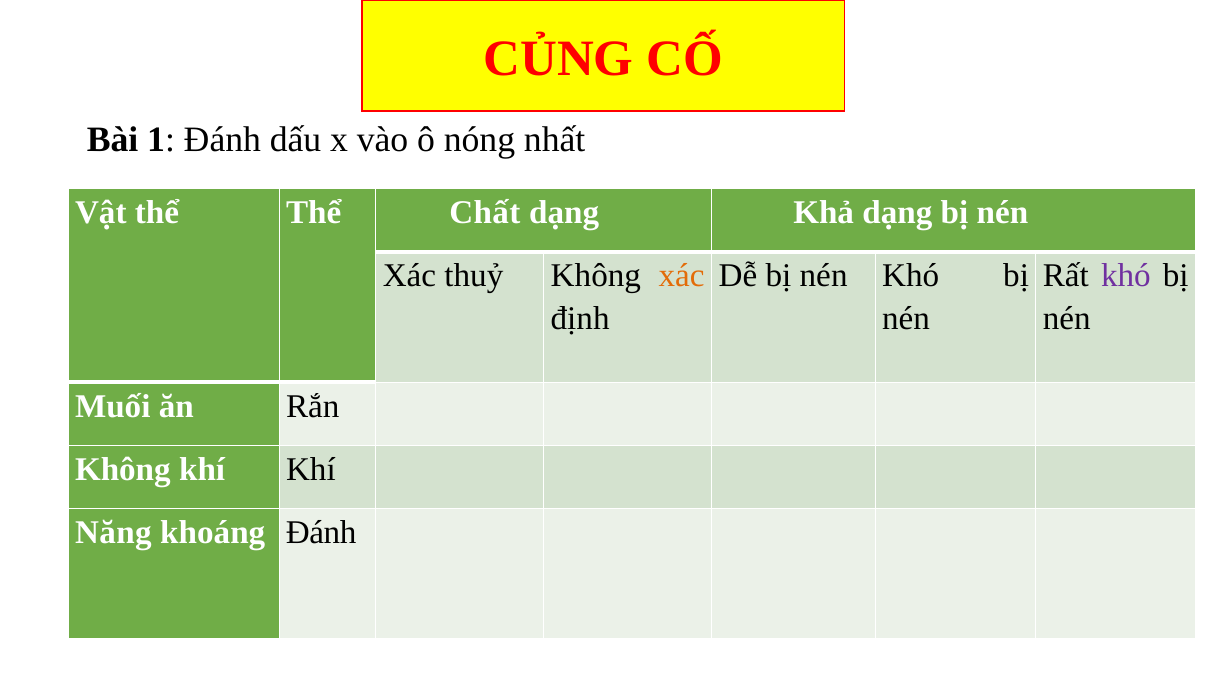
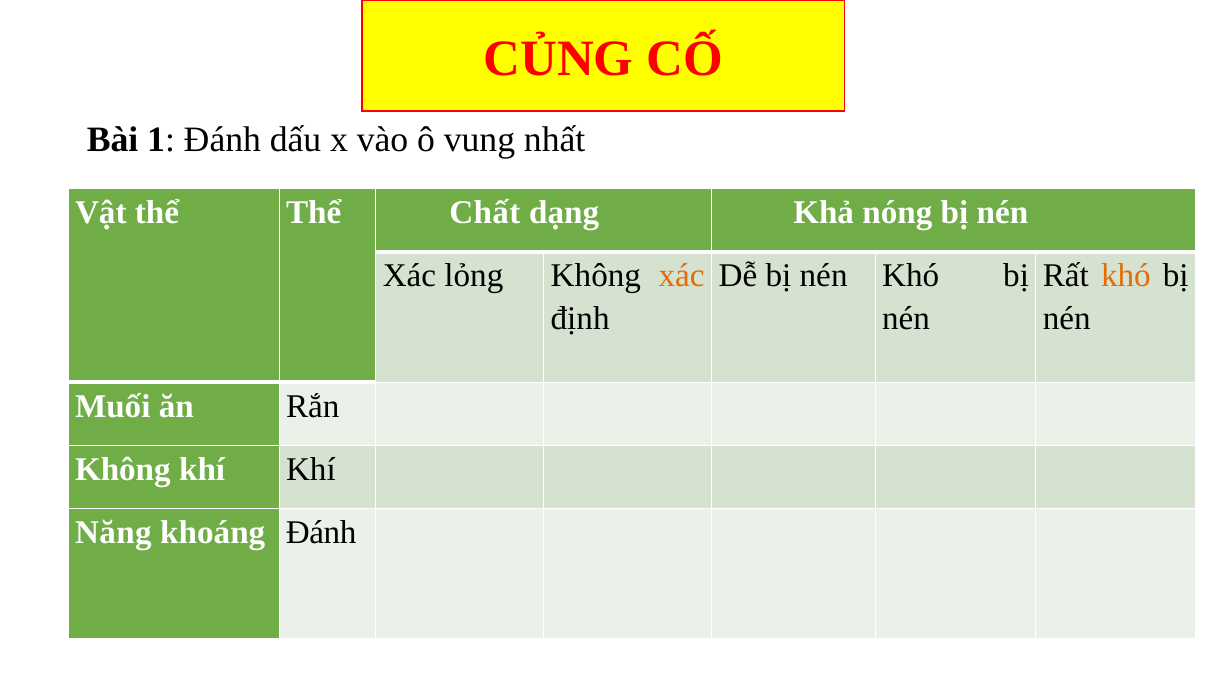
nóng: nóng -> vung (479, 139)
Khả dạng: dạng -> nóng (897, 213)
thuỷ: thuỷ -> lỏng (474, 276)
khó colour: purple -> orange (1126, 276)
